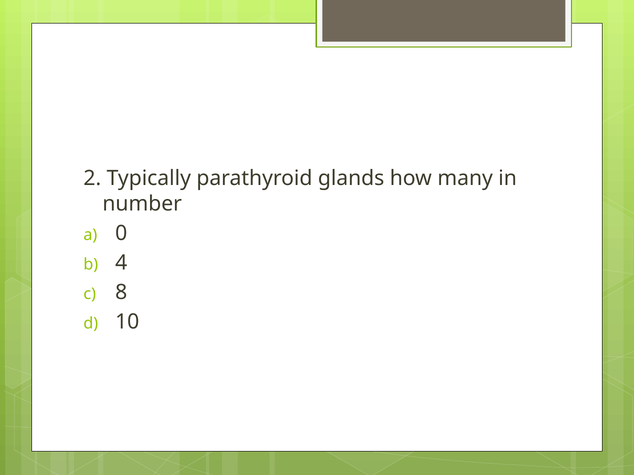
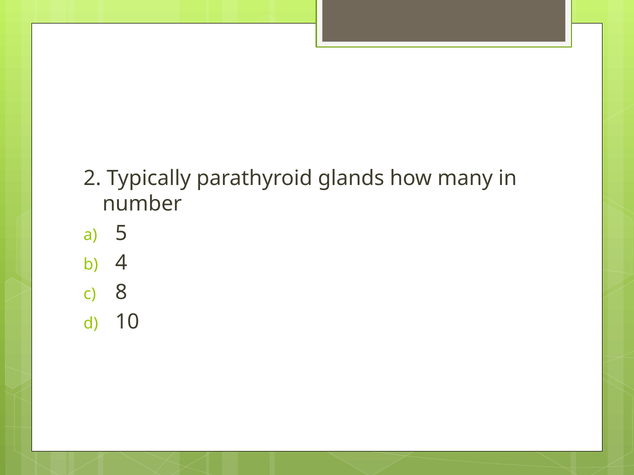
0: 0 -> 5 (121, 233)
